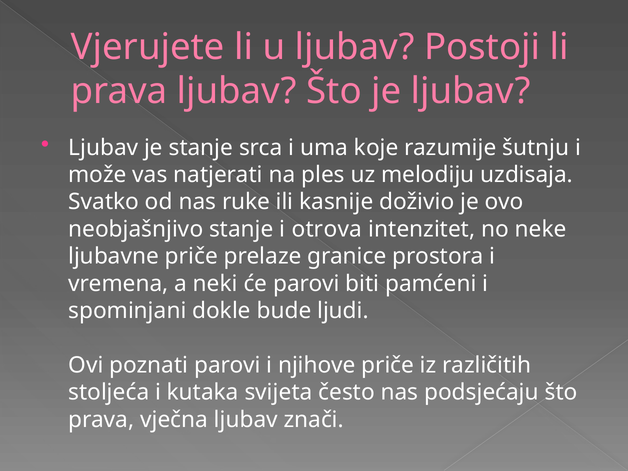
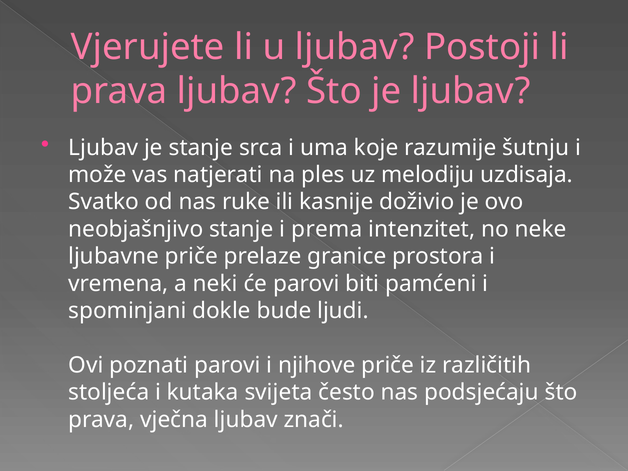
otrova: otrova -> prema (327, 229)
